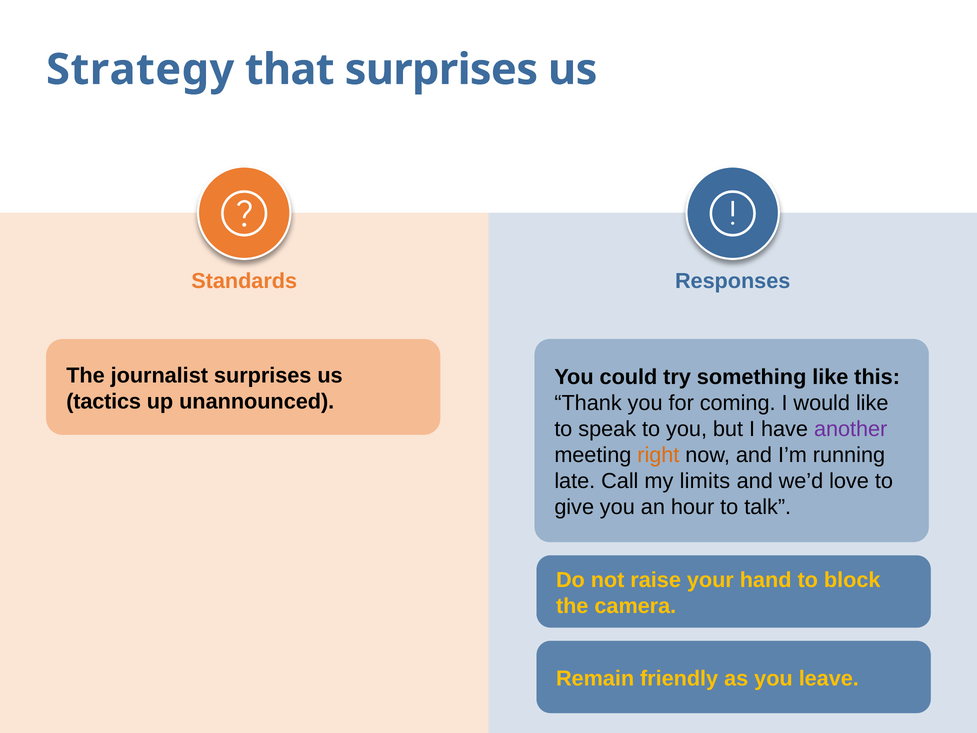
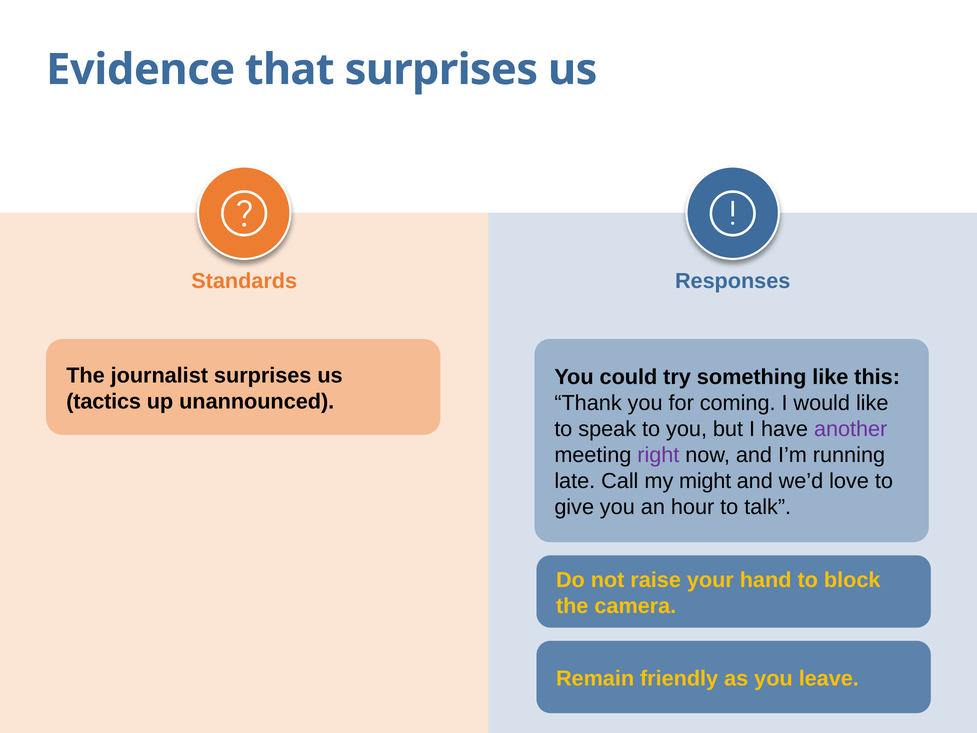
Strategy: Strategy -> Evidence (141, 70)
right colour: orange -> purple (658, 455)
limits: limits -> might (705, 481)
